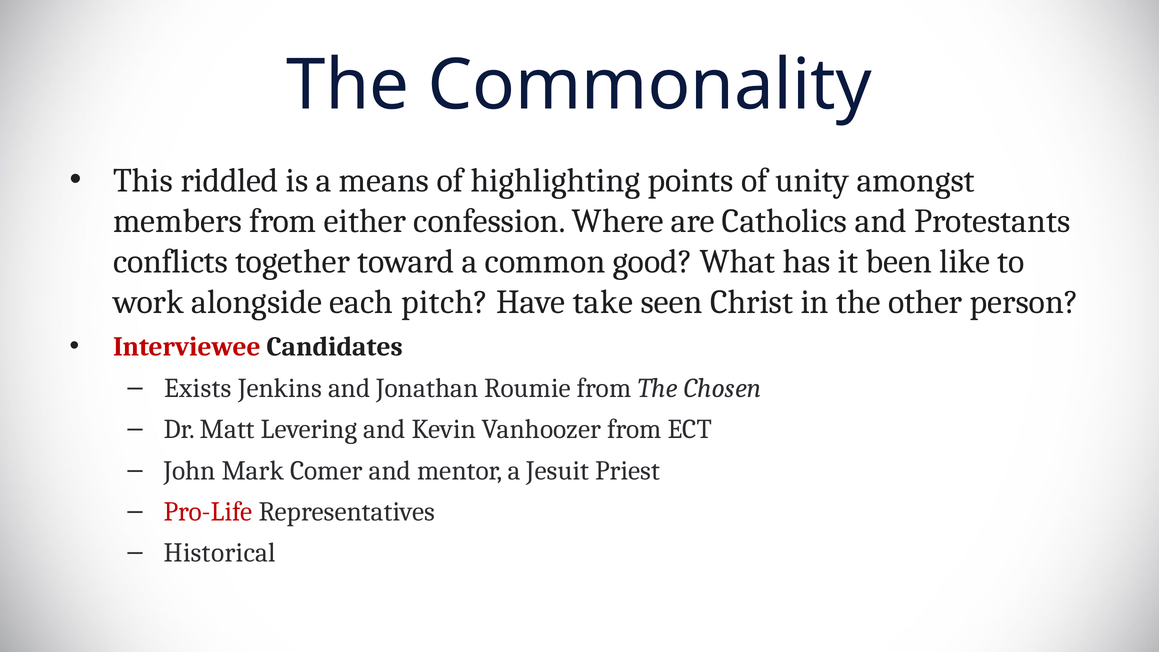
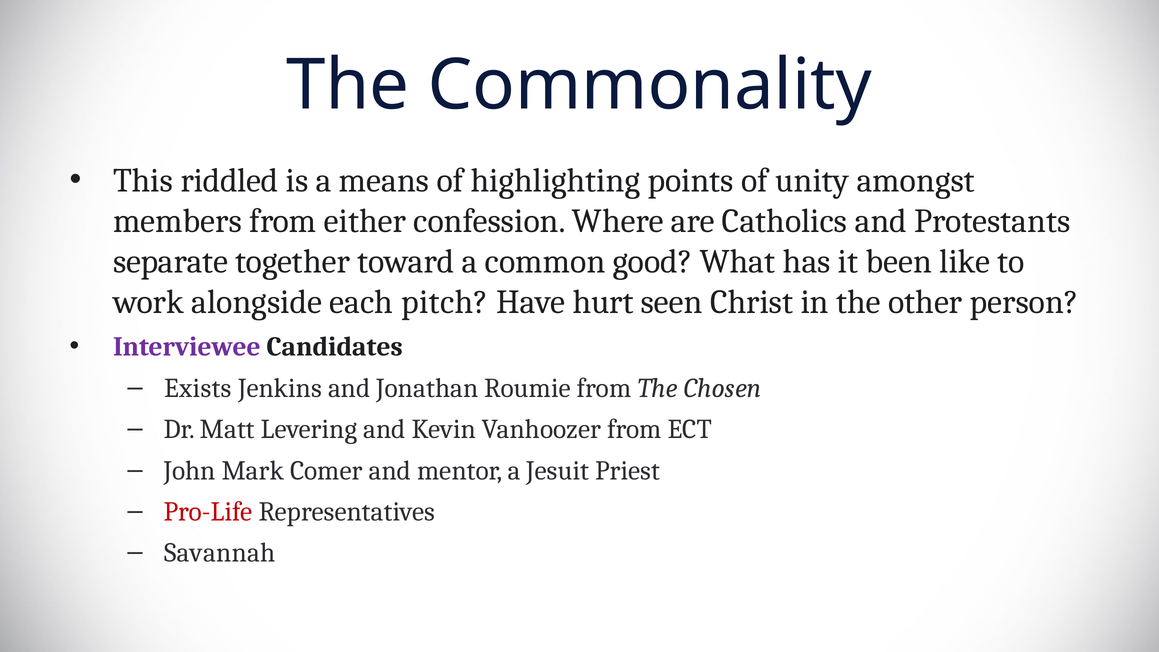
conflicts: conflicts -> separate (171, 262)
take: take -> hurt (603, 302)
Interviewee colour: red -> purple (187, 347)
Historical: Historical -> Savannah (220, 553)
